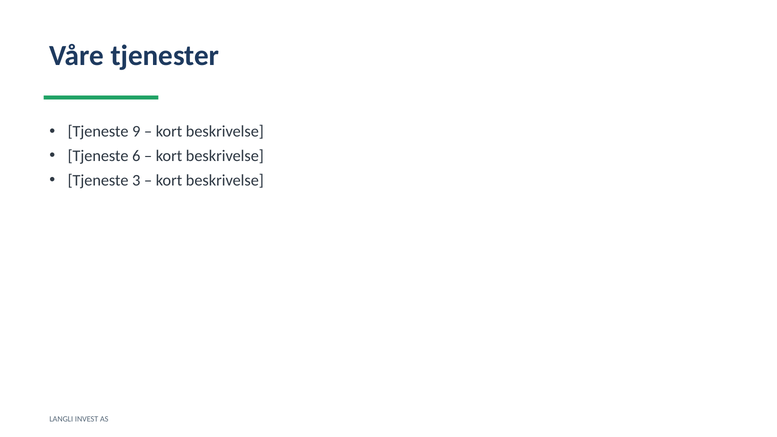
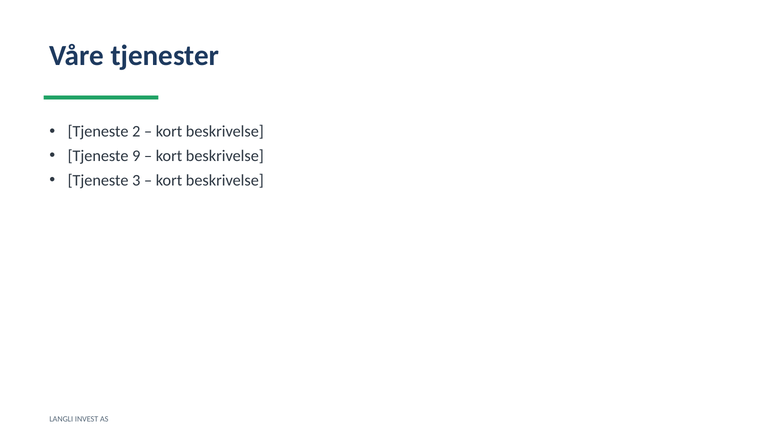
9: 9 -> 2 (136, 132)
6: 6 -> 9 (136, 156)
